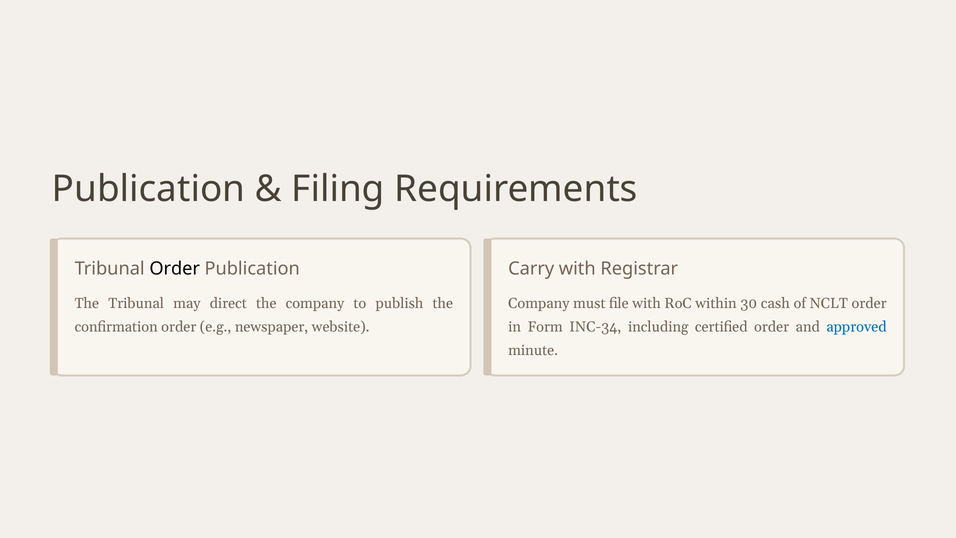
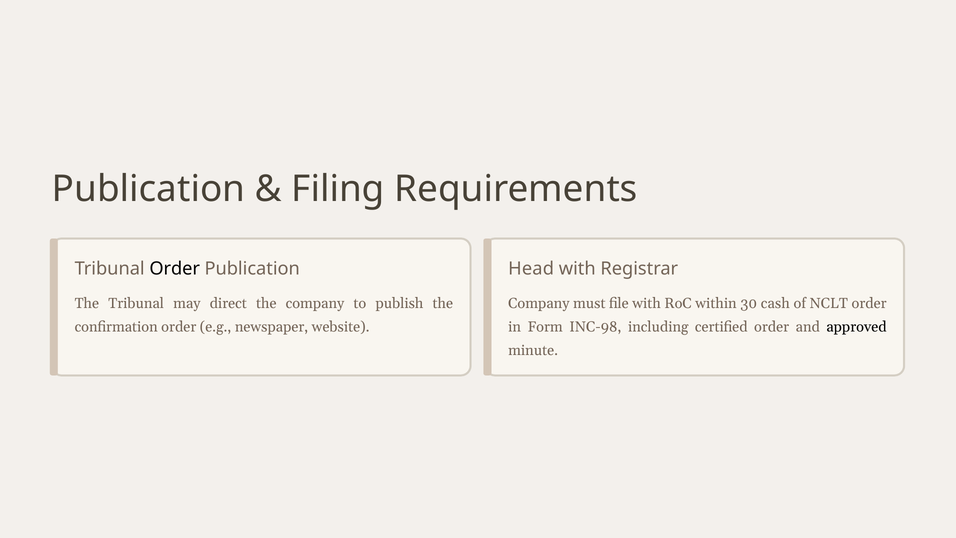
Carry: Carry -> Head (531, 268)
INC-34: INC-34 -> INC-98 (595, 327)
approved colour: blue -> black (857, 327)
